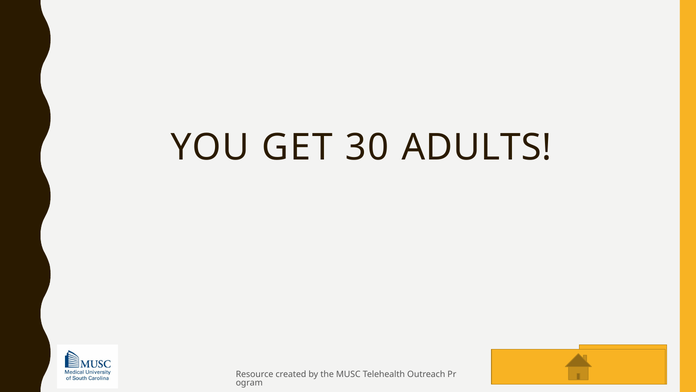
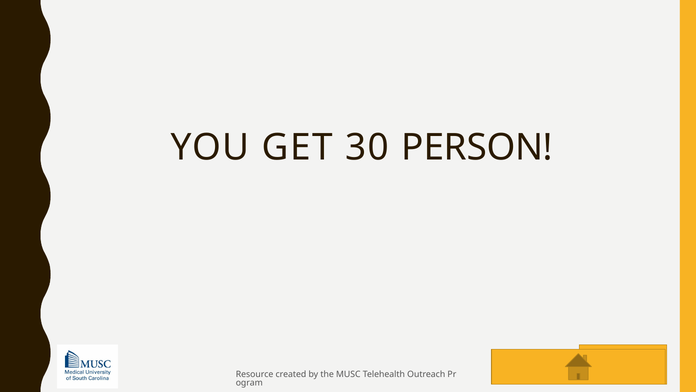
ADULTS: ADULTS -> PERSON (477, 147)
